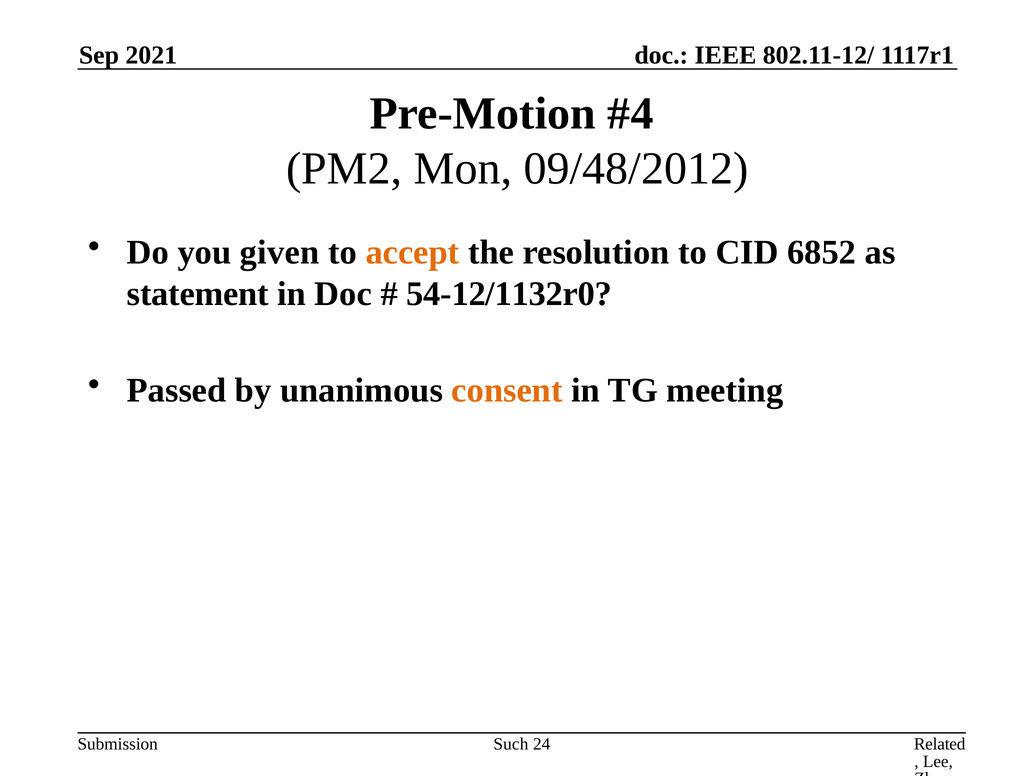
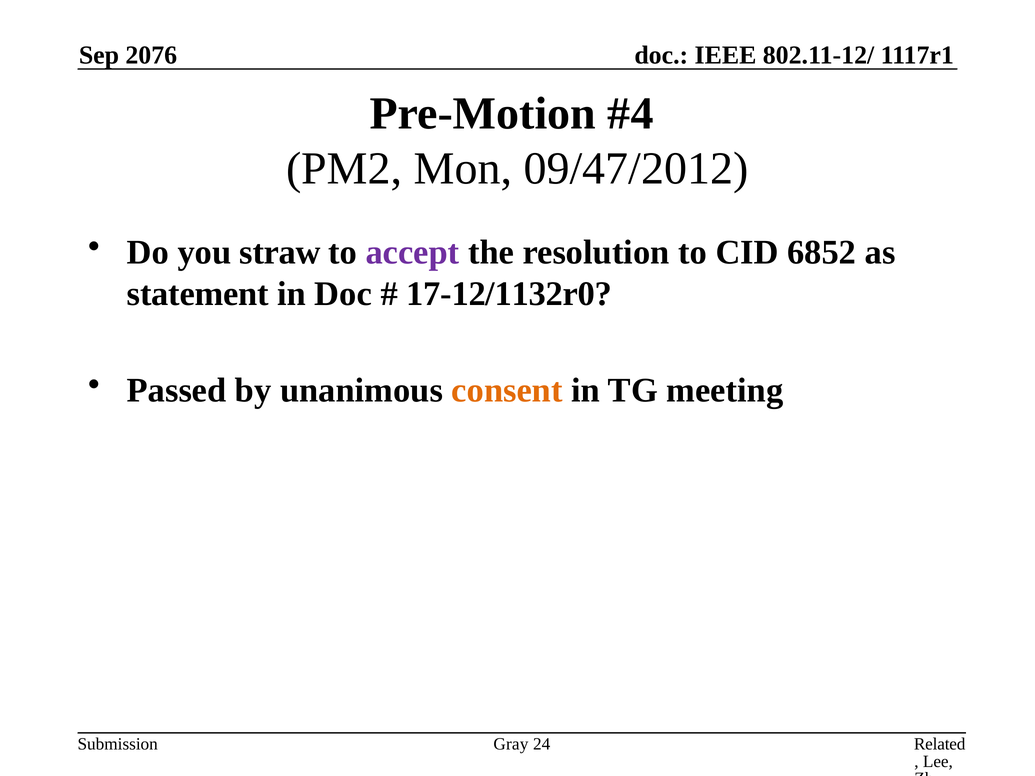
2021: 2021 -> 2076 (151, 55)
09/48/2012: 09/48/2012 -> 09/47/2012 (636, 169)
given: given -> straw (280, 253)
accept colour: orange -> purple (413, 253)
54-12/1132r0: 54-12/1132r0 -> 17-12/1132r0 (509, 294)
Such: Such -> Gray (511, 744)
